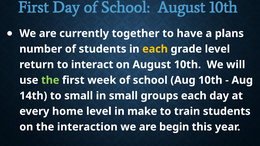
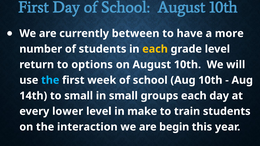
together: together -> between (136, 34)
plans: plans -> more (229, 34)
interact: interact -> options (92, 65)
the colour: light green -> light blue (50, 80)
home: home -> lower (68, 112)
